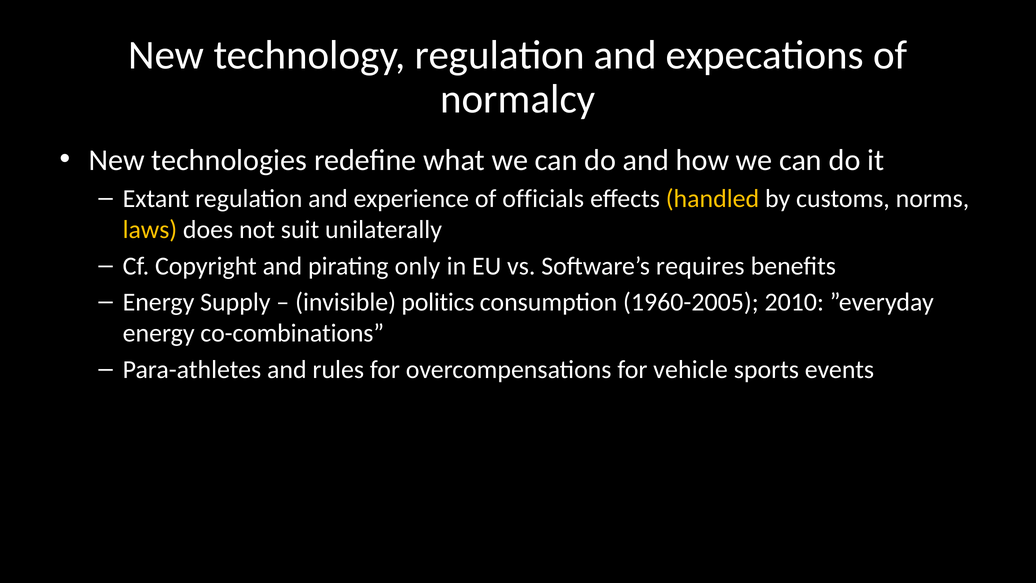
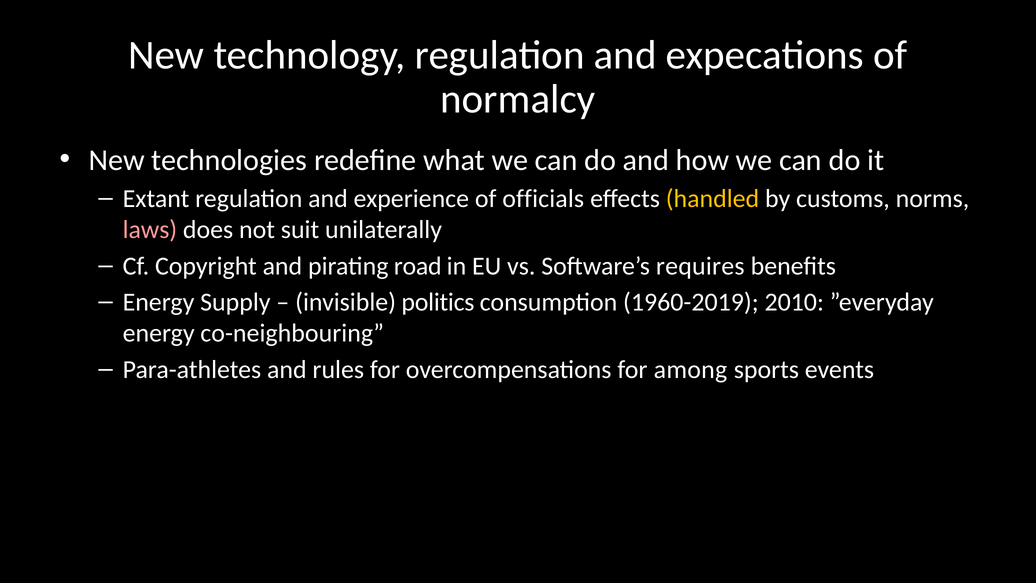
laws colour: yellow -> pink (150, 230)
only: only -> road (418, 266)
1960-2005: 1960-2005 -> 1960-2019 (691, 302)
co-combinations: co-combinations -> co-neighbouring (292, 333)
vehicle: vehicle -> among (690, 369)
